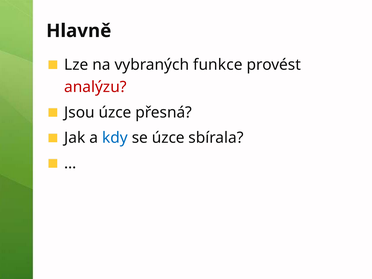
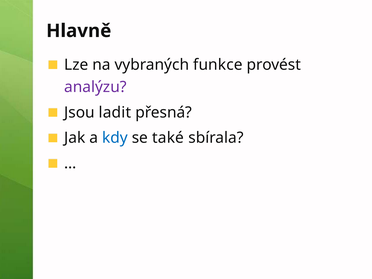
analýzu colour: red -> purple (95, 87)
Jsou úzce: úzce -> ladit (115, 112)
se úzce: úzce -> také (168, 138)
